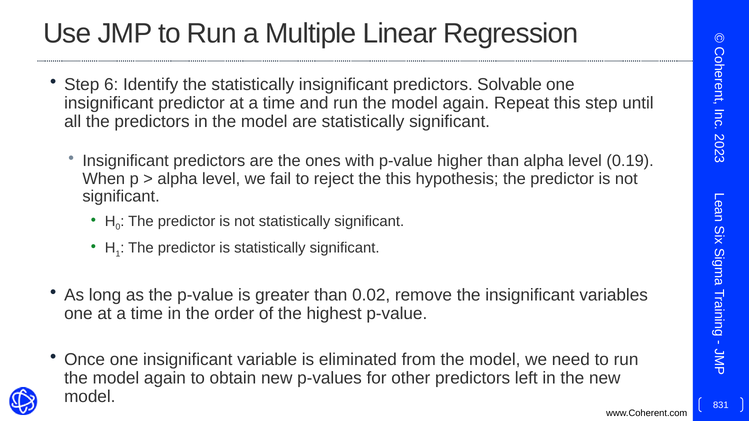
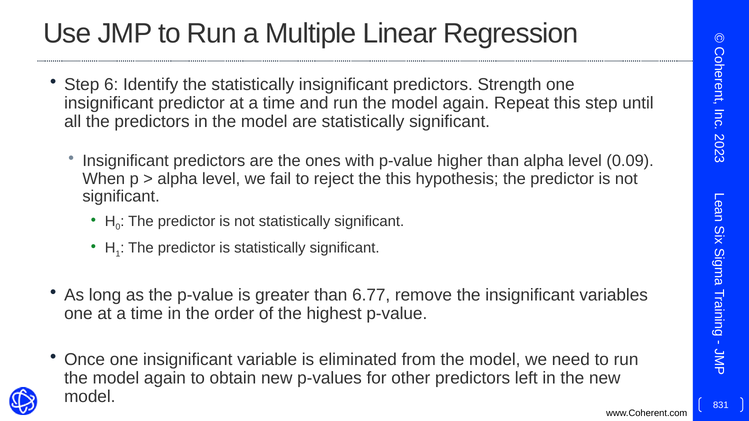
Solvable: Solvable -> Strength (510, 85)
0.19: 0.19 -> 0.09 (630, 161)
0.02: 0.02 -> 6.77 (371, 295)
